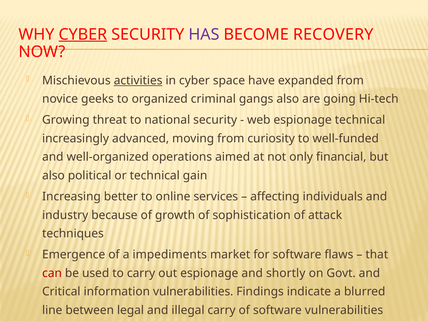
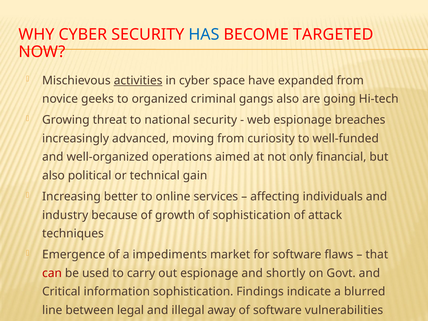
CYBER underline: present -> none (83, 34)
HAS colour: purple -> blue (204, 34)
RECOVERY: RECOVERY -> TARGETED (333, 34)
espionage technical: technical -> breaches (360, 120)
information vulnerabilities: vulnerabilities -> sophistication (193, 292)
illegal carry: carry -> away (222, 310)
